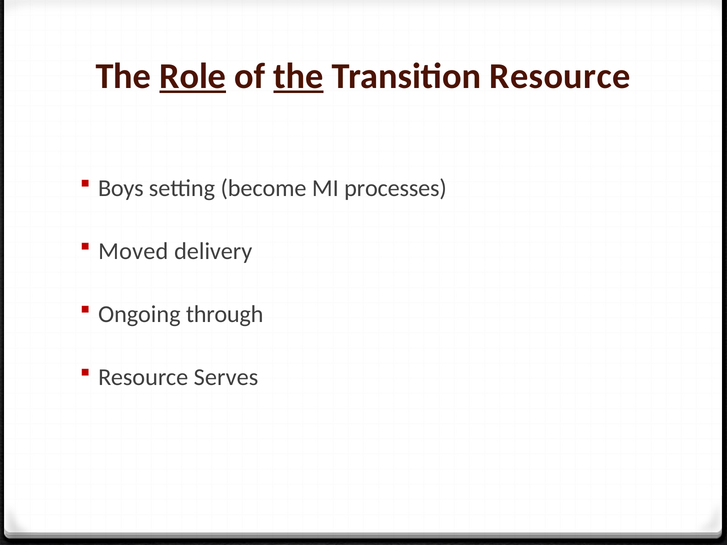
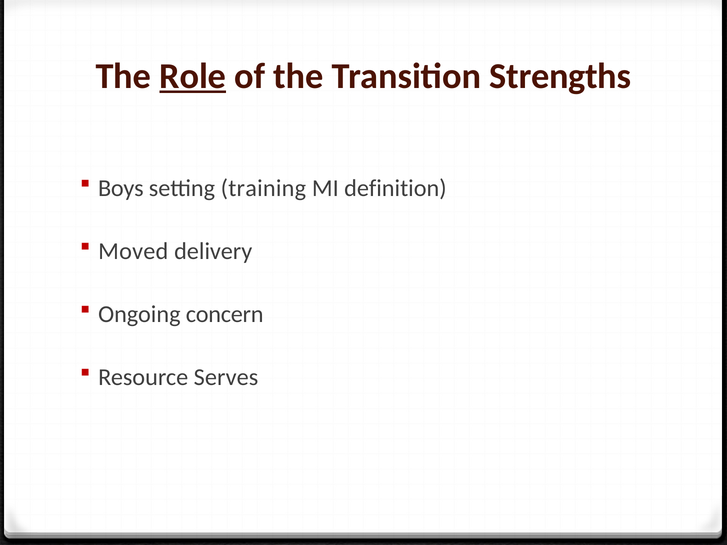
the underline: present -> none (299, 76)
Transition Resource: Resource -> Strengths (560, 76)
become: become -> training (263, 188)
processes: processes -> definition (395, 188)
through: through -> concern (225, 314)
